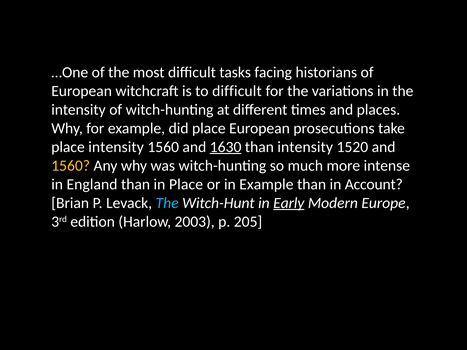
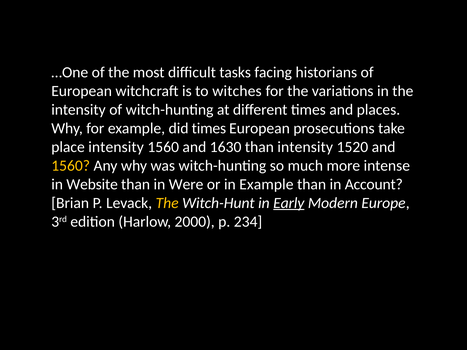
to difficult: difficult -> witches (237, 91)
did place: place -> times (209, 128)
1630 underline: present -> none (226, 147)
England: England -> Website (92, 184)
in Place: Place -> Were (186, 184)
The colour: light blue -> yellow (167, 203)
2003: 2003 -> 2000 (195, 222)
205: 205 -> 234 (248, 222)
